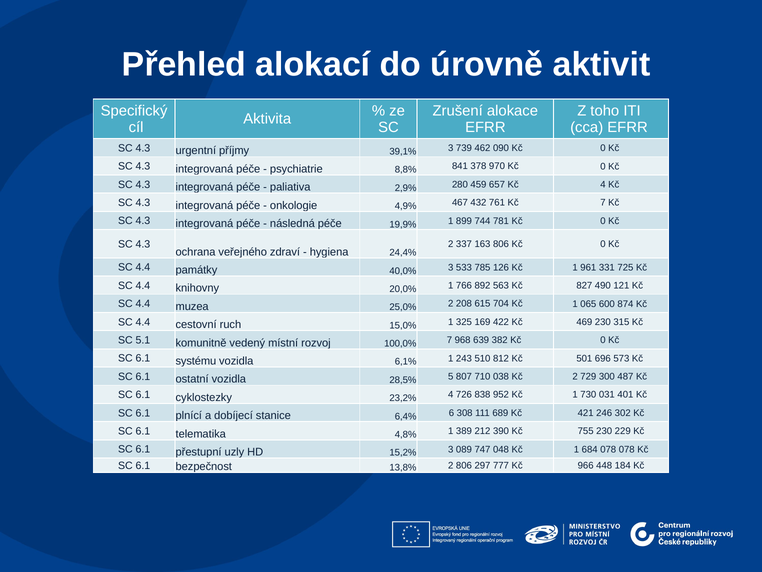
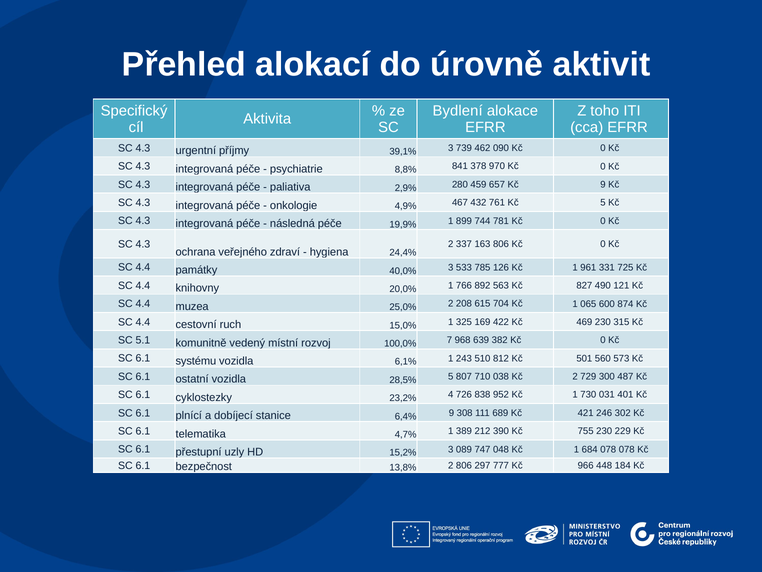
Zrušení: Zrušení -> Bydlení (458, 111)
Kč 4: 4 -> 9 (603, 184)
Kč 7: 7 -> 5 (603, 203)
696: 696 -> 560 (603, 358)
6,4% 6: 6 -> 9 (451, 413)
4,8%: 4,8% -> 4,7% (406, 434)
